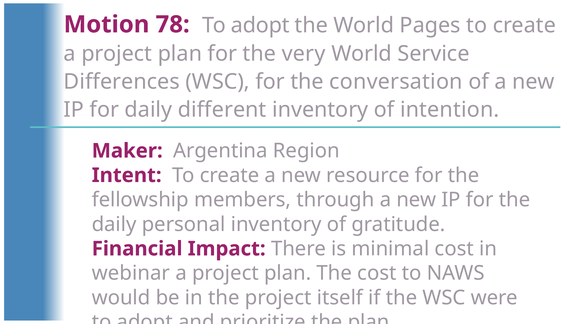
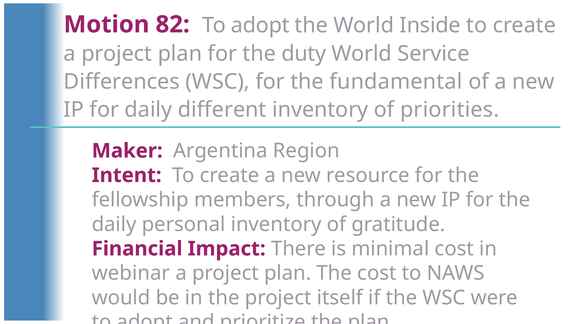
78: 78 -> 82 (173, 24)
Pages: Pages -> Inside (430, 25)
very: very -> duty (304, 54)
conversation: conversation -> fundamental (396, 82)
intention: intention -> priorities (450, 110)
